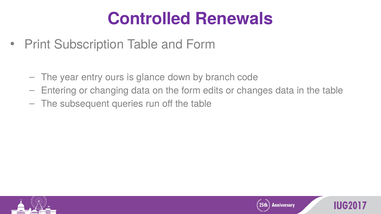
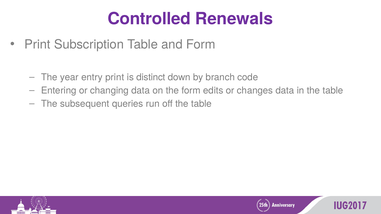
entry ours: ours -> print (115, 77)
glance: glance -> distinct (151, 77)
